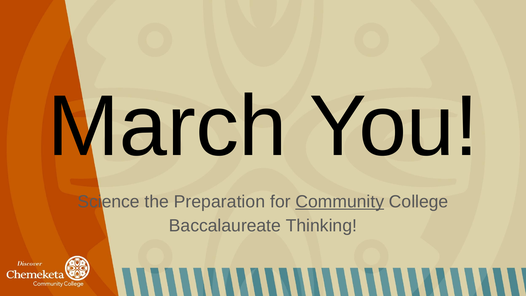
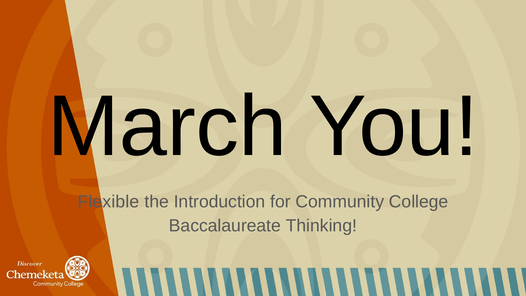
Science: Science -> Flexible (108, 201)
Preparation: Preparation -> Introduction (220, 201)
Community underline: present -> none (340, 201)
